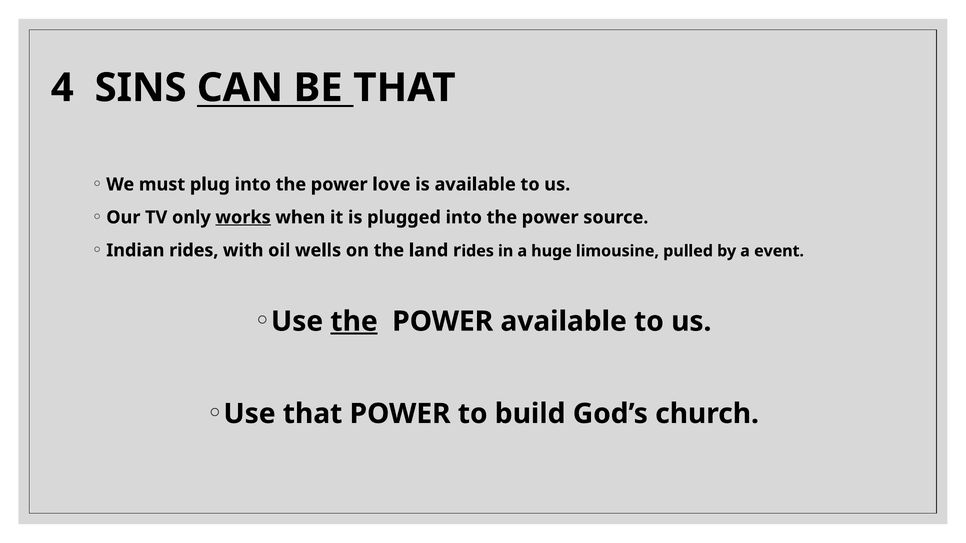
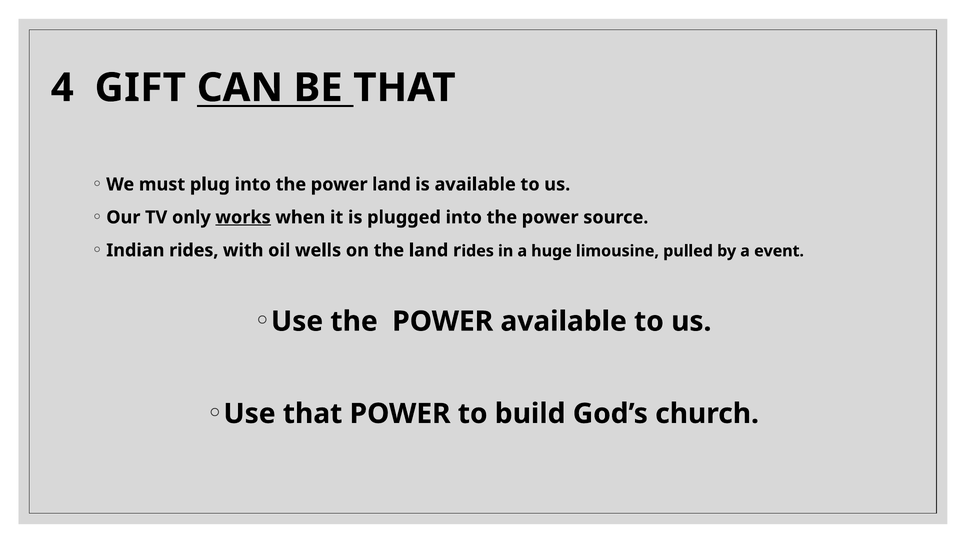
SINS: SINS -> GIFT (140, 88)
power love: love -> land (392, 185)
the underline: present -> none (354, 322)
